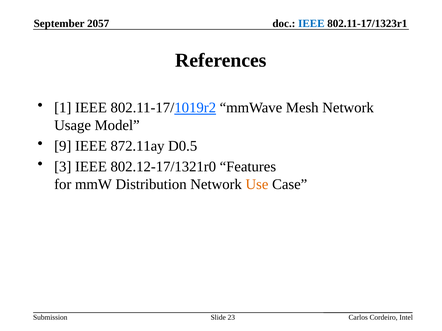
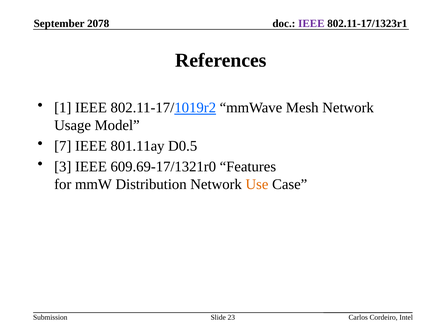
2057: 2057 -> 2078 (98, 24)
IEEE colour: blue -> purple (311, 24)
9: 9 -> 7 (63, 146)
872.11ay: 872.11ay -> 801.11ay (138, 146)
802.12-17/1321r0: 802.12-17/1321r0 -> 609.69-17/1321r0 (163, 167)
